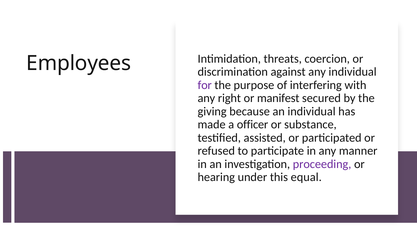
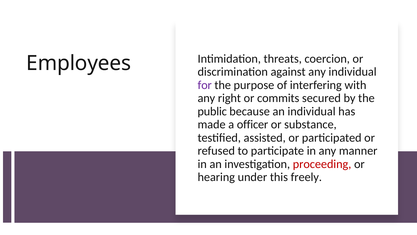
manifest: manifest -> commits (278, 98)
giving: giving -> public (212, 111)
proceeding colour: purple -> red (322, 164)
equal: equal -> freely (306, 177)
